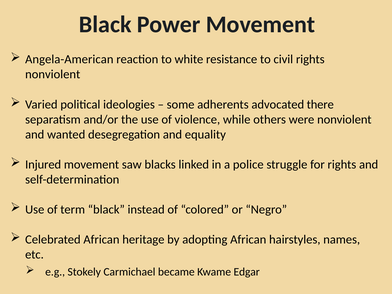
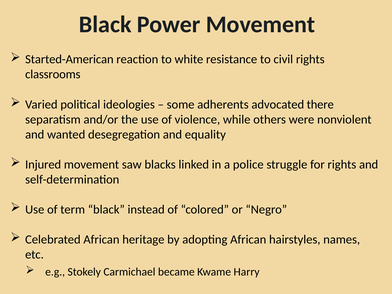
Angela-American: Angela-American -> Started-American (69, 59)
nonviolent: nonviolent -> classrooms (53, 74)
Edgar: Edgar -> Harry (247, 272)
